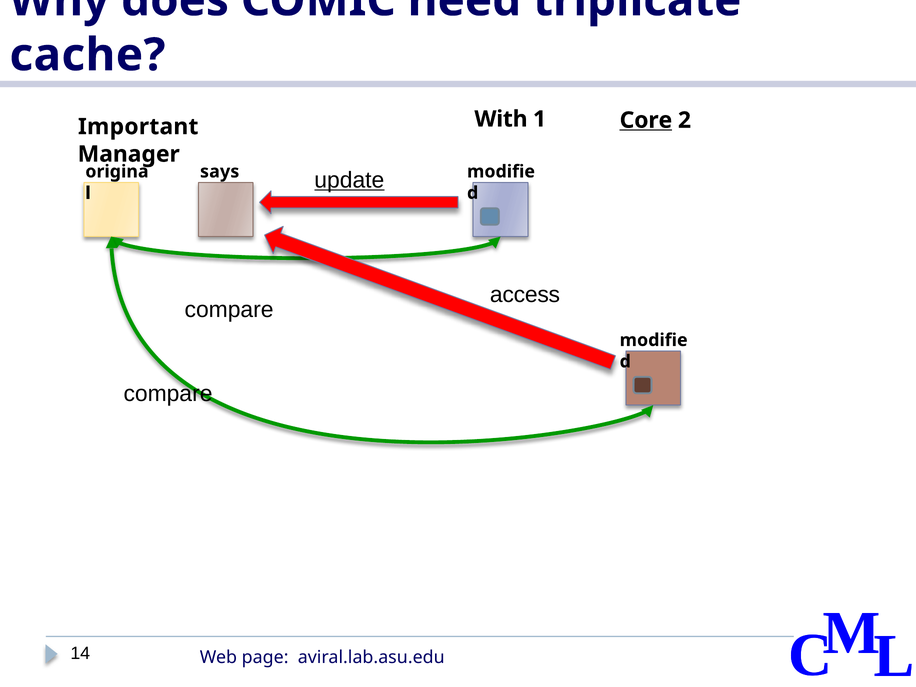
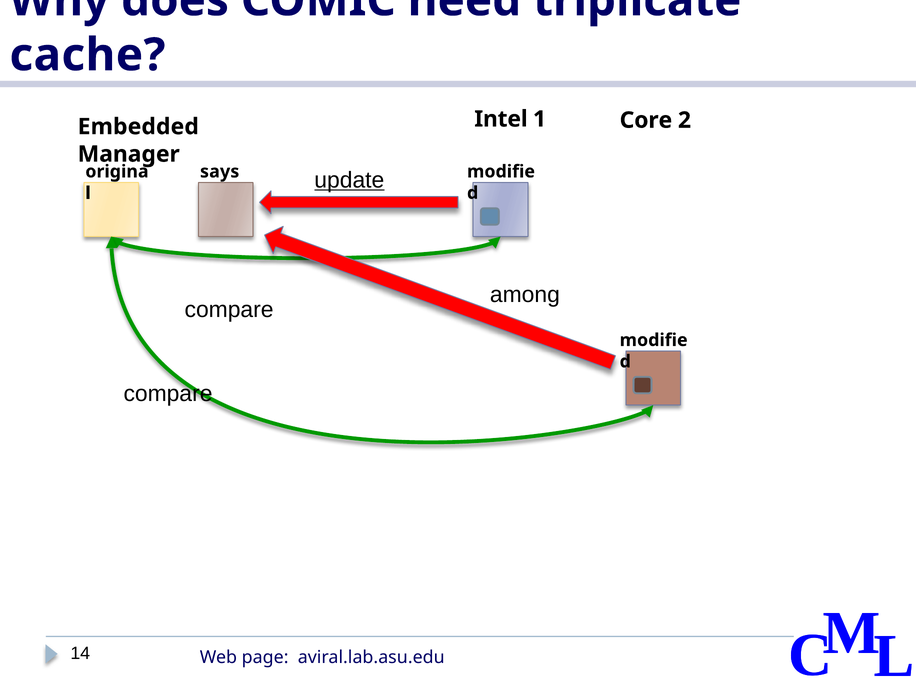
With: With -> Intel (501, 119)
Core underline: present -> none (646, 120)
Important: Important -> Embedded (138, 127)
access: access -> among (525, 295)
